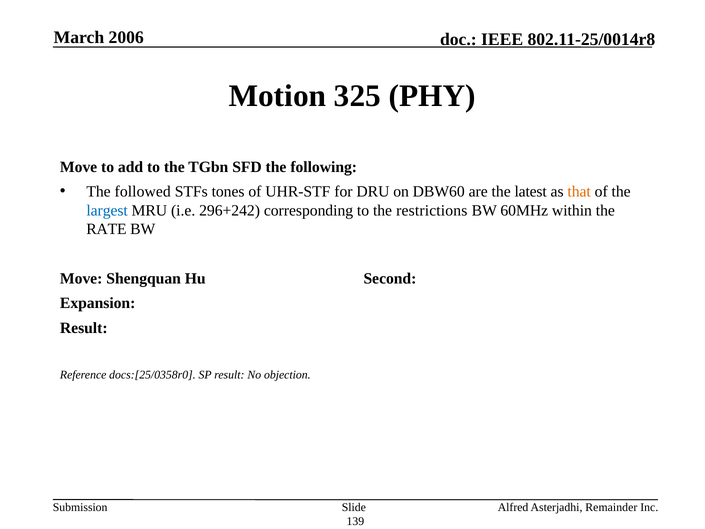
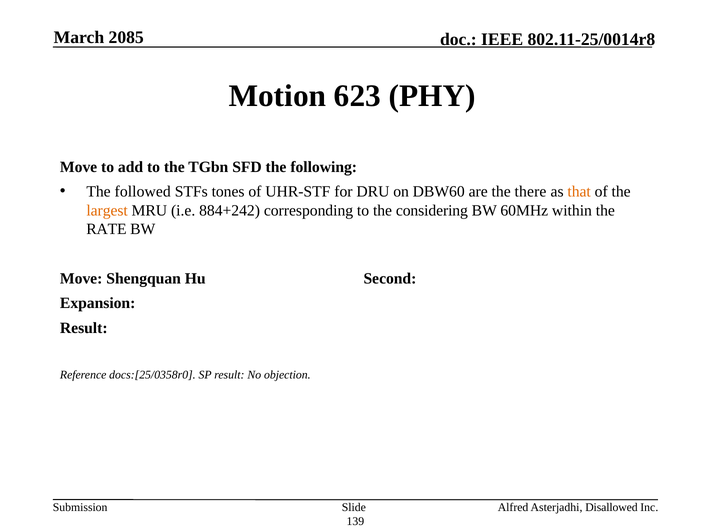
2006: 2006 -> 2085 (126, 37)
325: 325 -> 623 (357, 96)
latest: latest -> there (530, 191)
largest colour: blue -> orange (107, 210)
296+242: 296+242 -> 884+242 (230, 210)
restrictions: restrictions -> considering (432, 210)
Remainder: Remainder -> Disallowed (611, 507)
